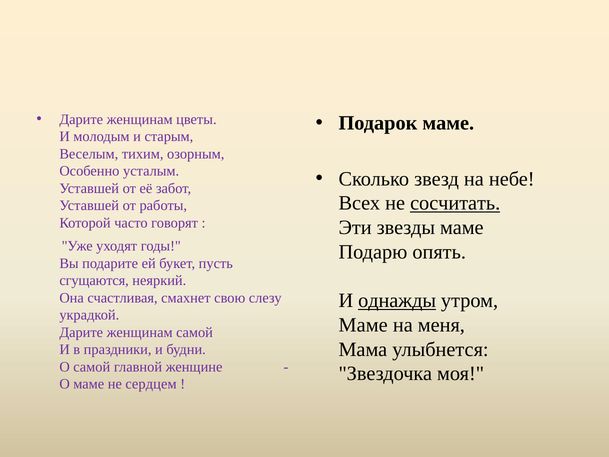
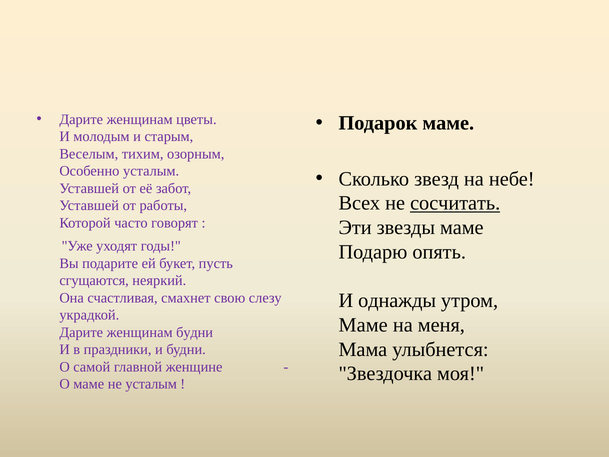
однажды underline: present -> none (397, 301)
женщинам самой: самой -> будни (195, 332)
не сердцем: сердцем -> усталым (151, 384)
